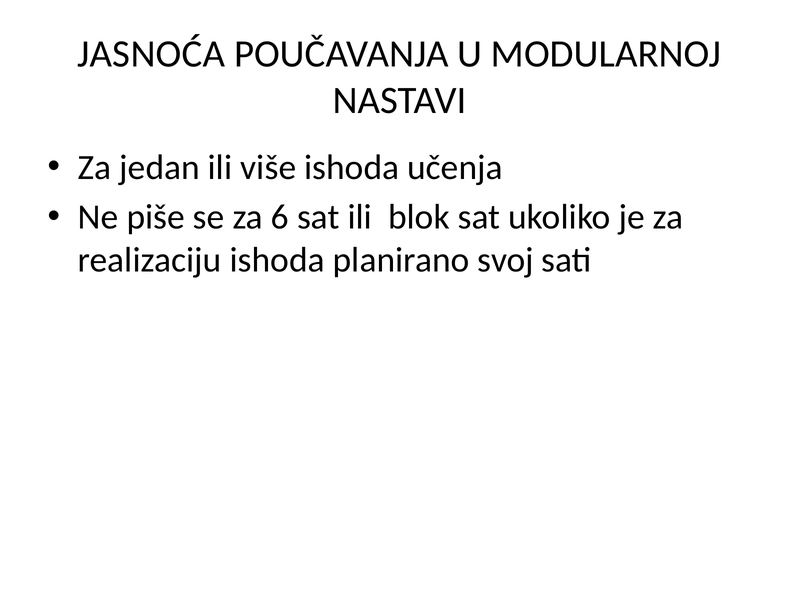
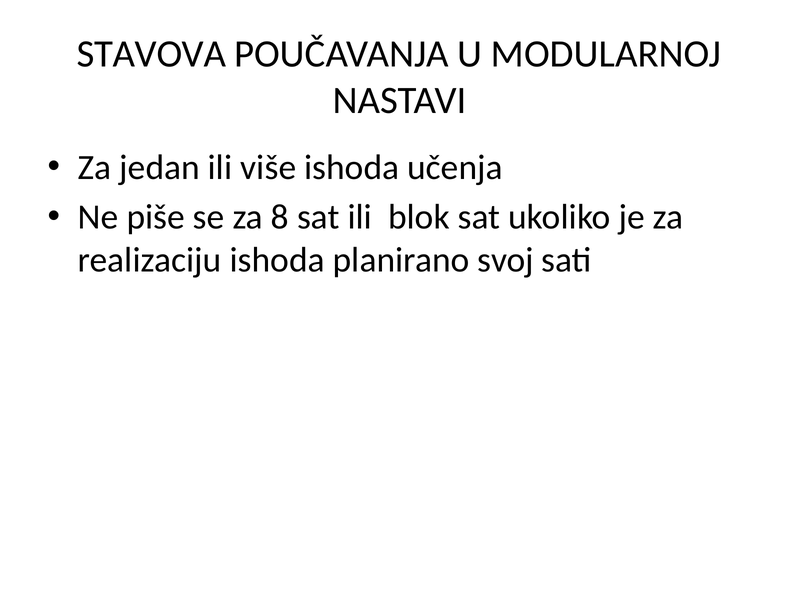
JASNOĆA: JASNOĆA -> STAVOVA (152, 54)
6: 6 -> 8 (280, 217)
